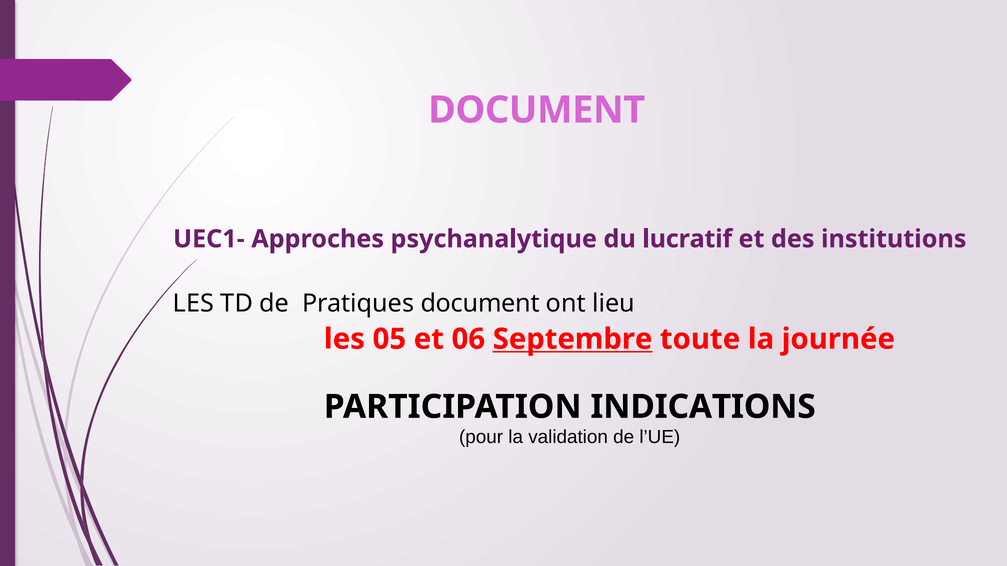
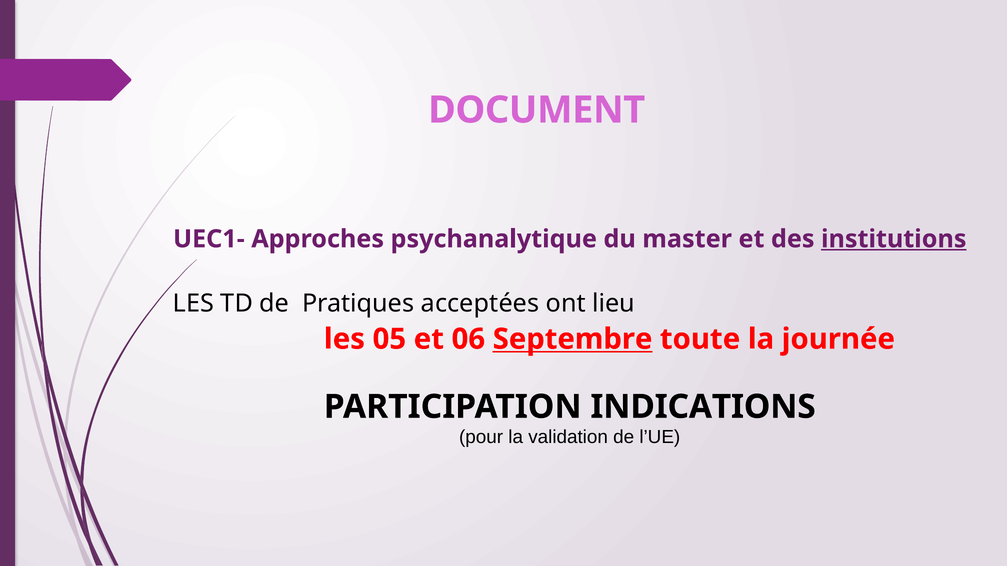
lucratif: lucratif -> master (687, 239)
institutions underline: none -> present (894, 239)
Pratiques document: document -> acceptées (480, 304)
